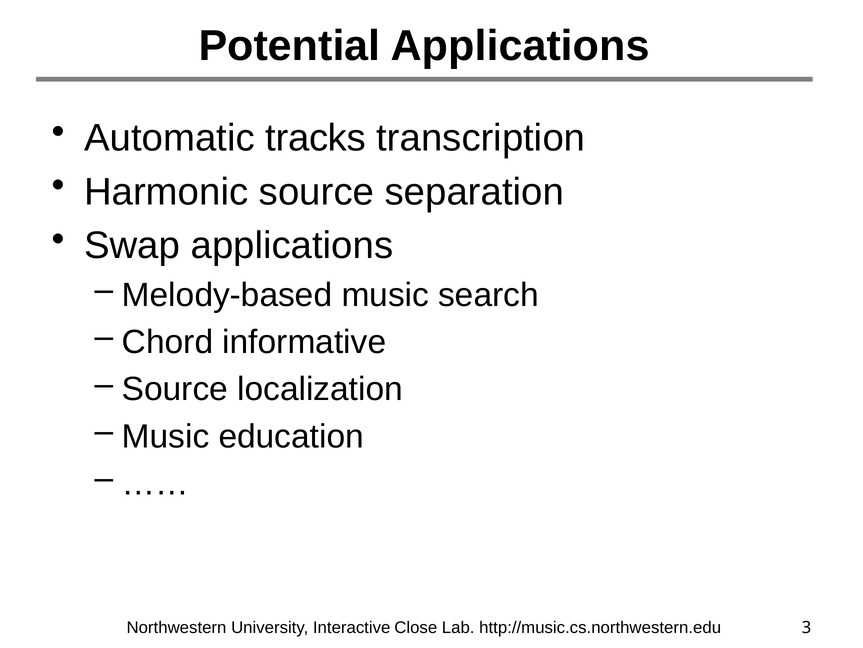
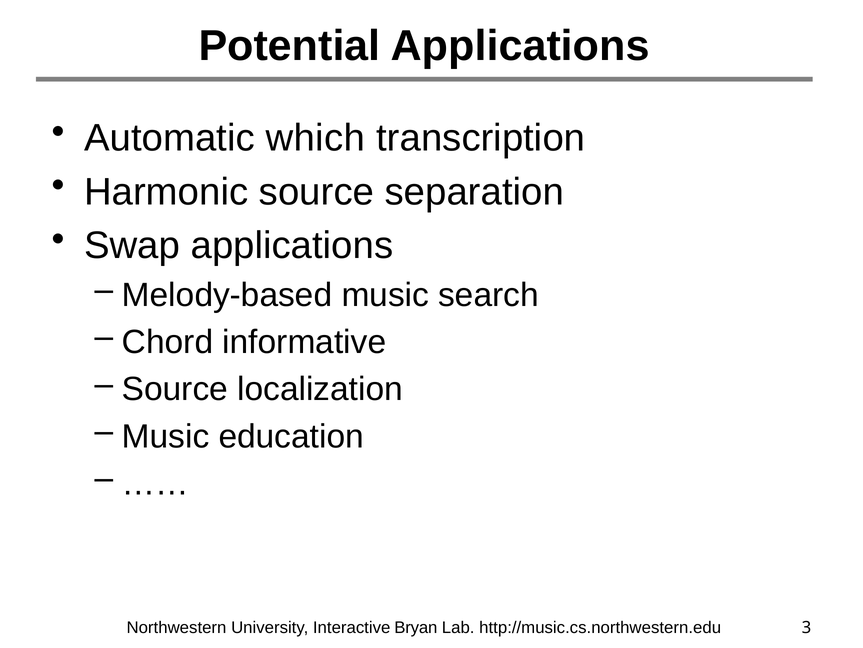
tracks: tracks -> which (315, 138)
Close: Close -> Bryan (416, 627)
